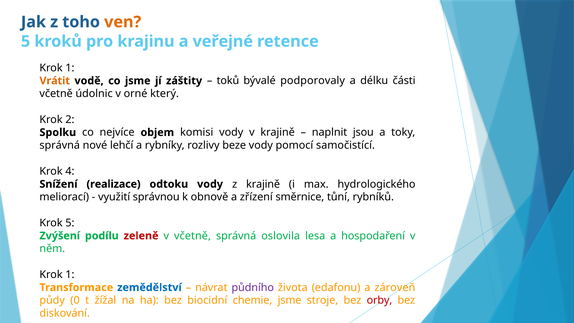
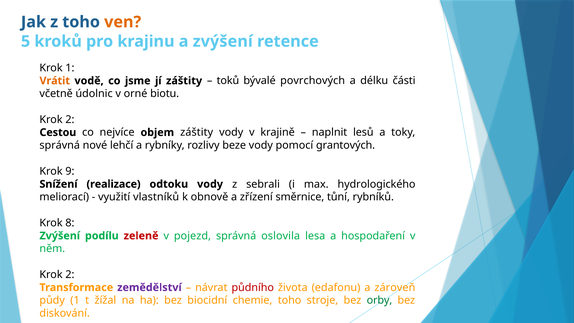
a veřejné: veřejné -> zvýšení (223, 41)
podporovaly: podporovaly -> povrchových (313, 81)
který: který -> biotu (165, 94)
Spolku: Spolku -> Cestou (58, 132)
objem komisi: komisi -> záštity (197, 132)
jsou: jsou -> lesů (363, 132)
samočistící: samočistící -> grantových (346, 145)
4: 4 -> 9 (70, 171)
z krajině: krajině -> sebrali (263, 184)
správnou: správnou -> vlastníků (156, 197)
Krok 5: 5 -> 8 (70, 223)
v včetně: včetně -> pojezd (192, 236)
1: 1 -> 2 (70, 274)
zemědělství colour: blue -> purple (149, 287)
půdního colour: purple -> red (253, 287)
půdy 0: 0 -> 1 (75, 300)
chemie jsme: jsme -> toho (290, 300)
orby colour: red -> green (379, 300)
